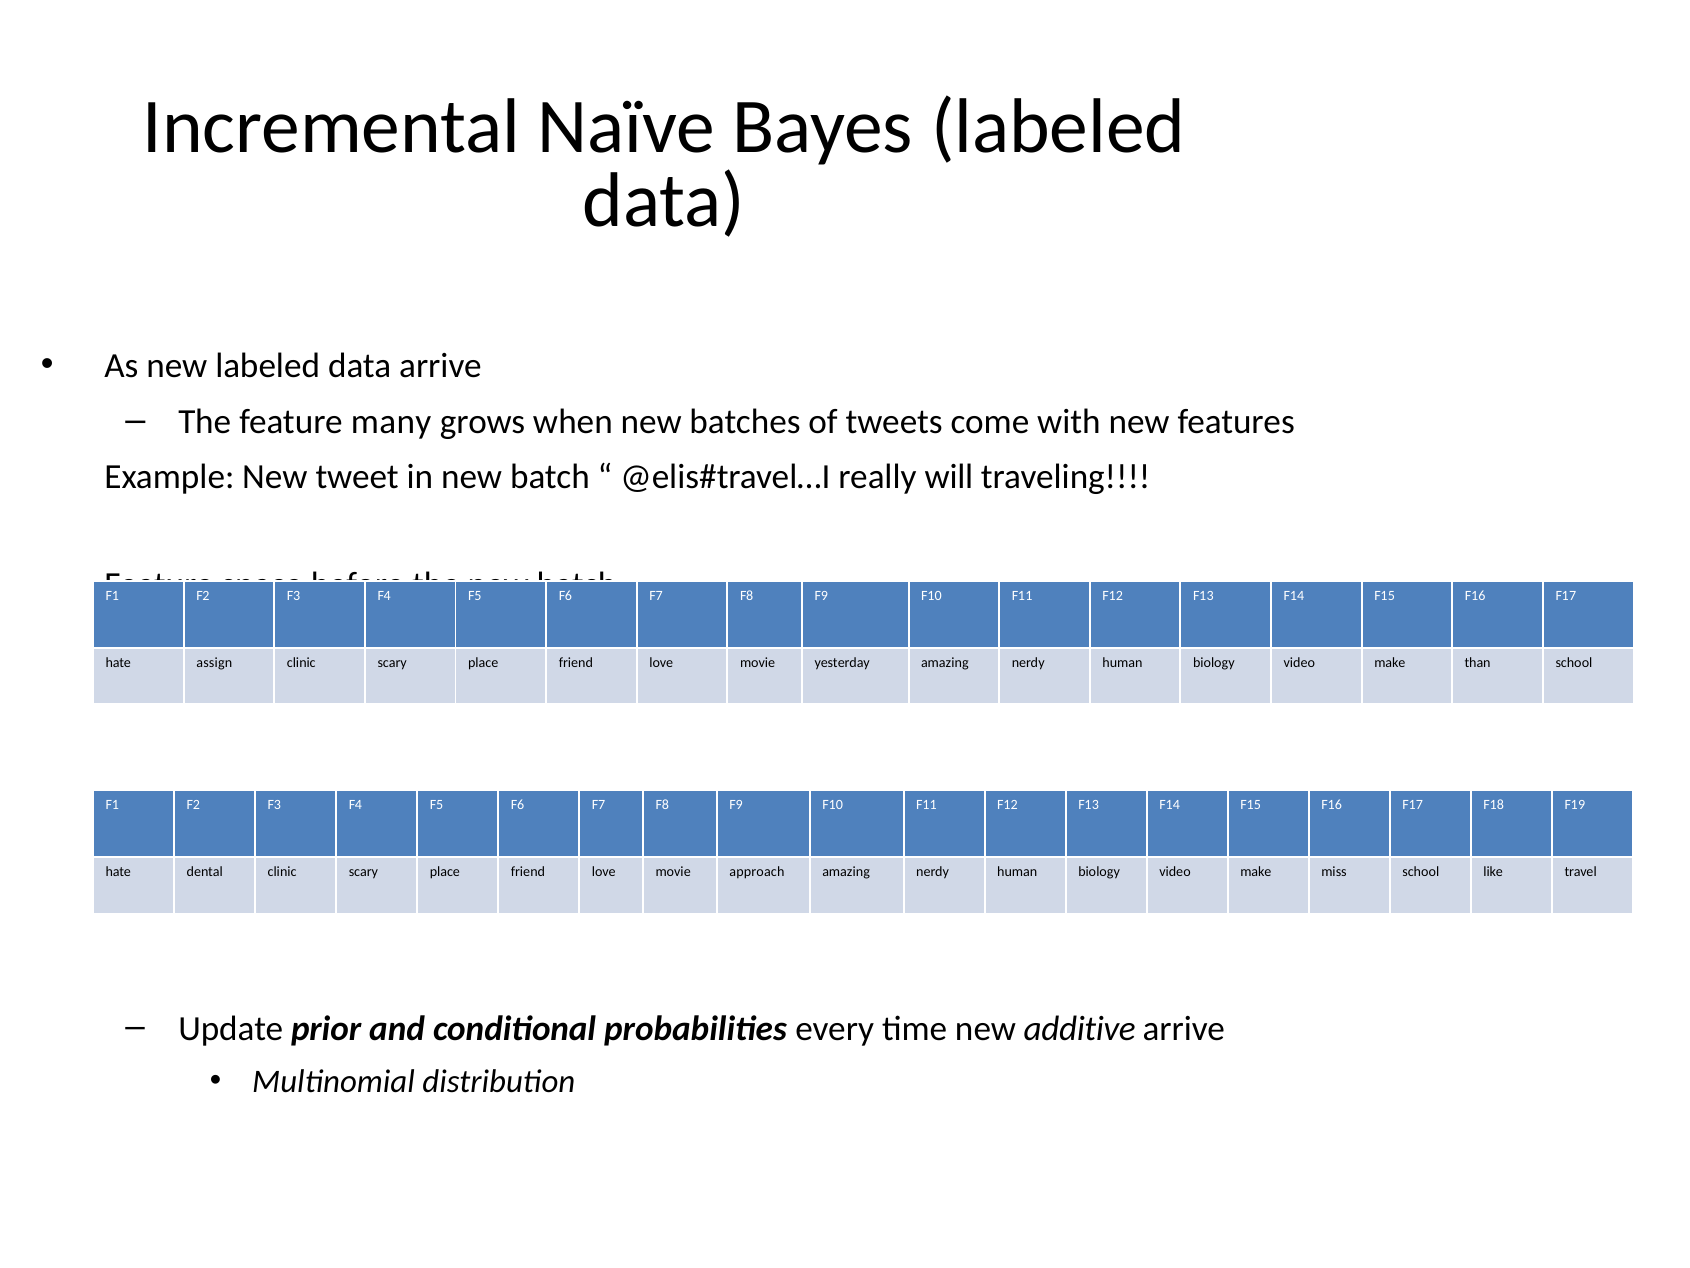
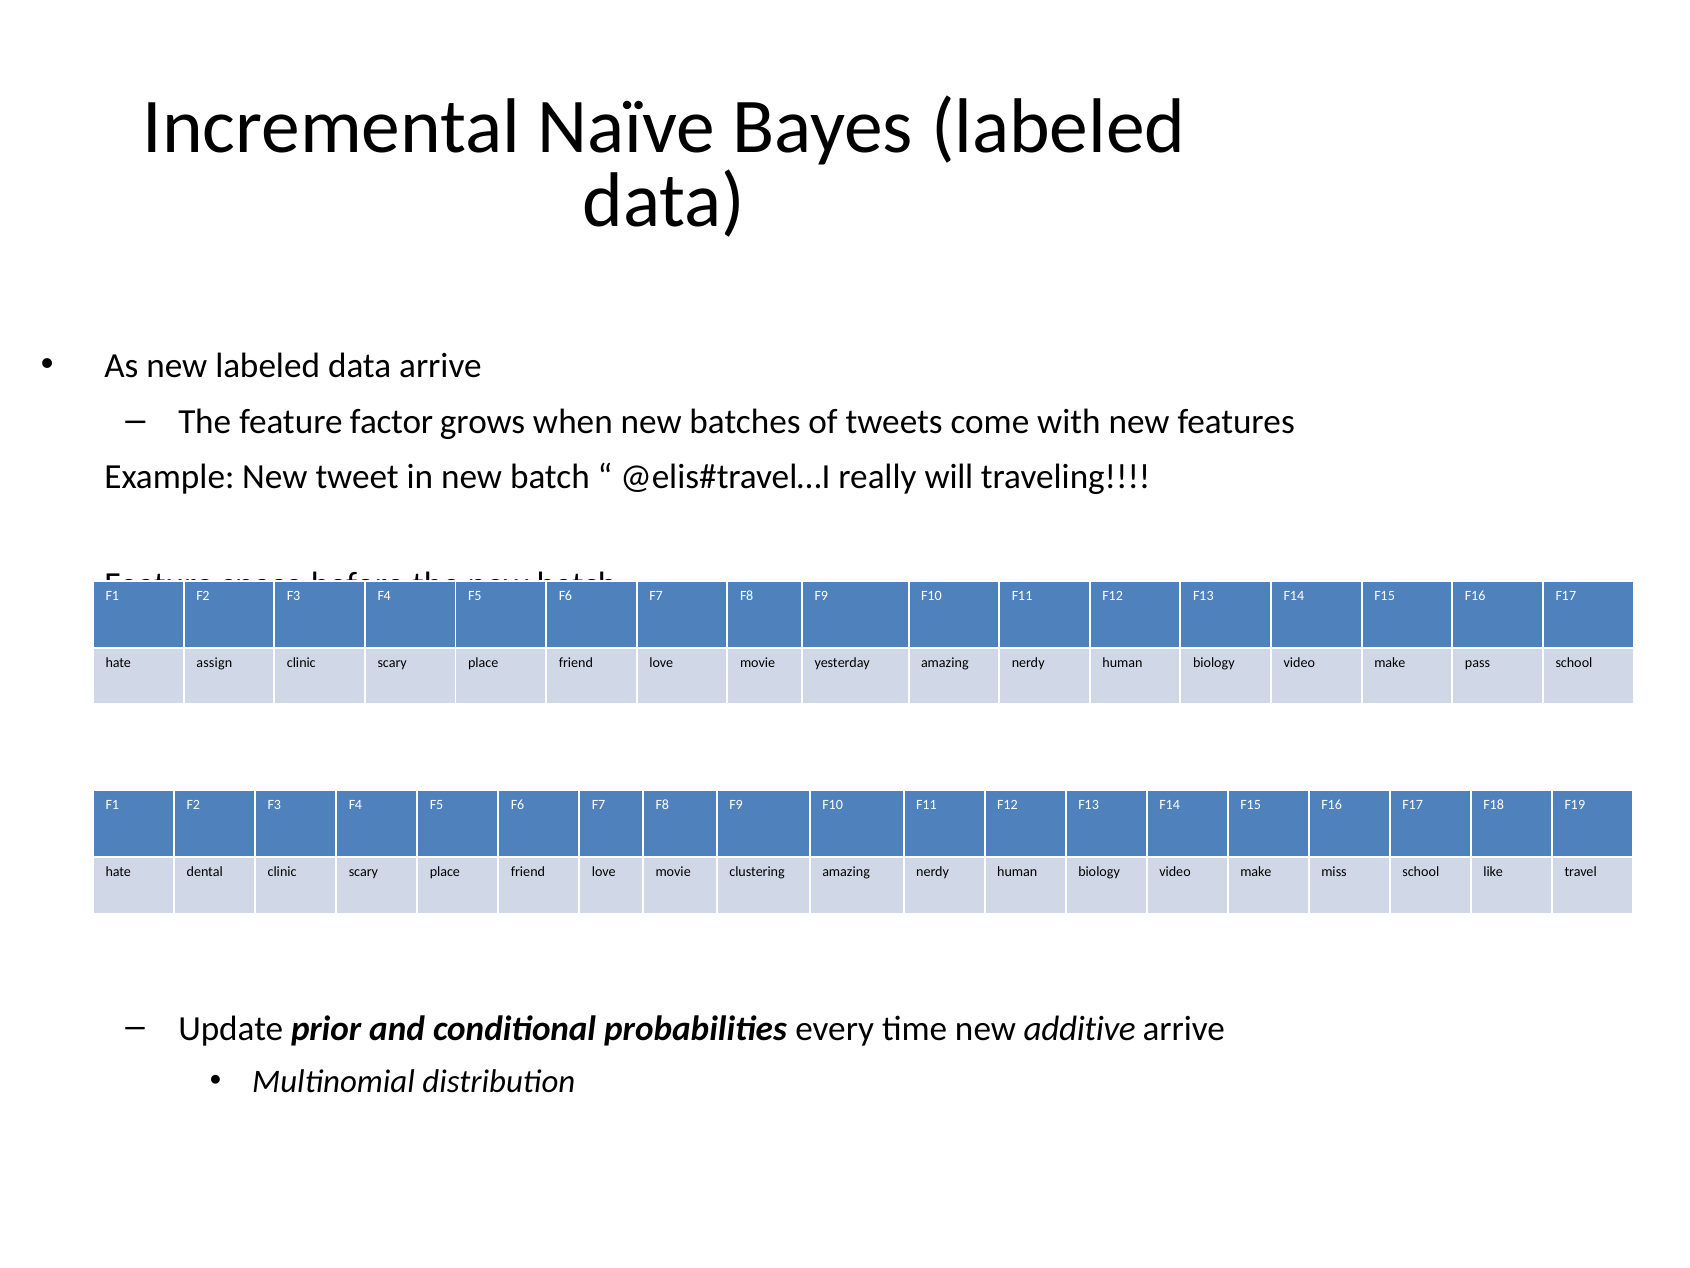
many: many -> factor (391, 421)
than: than -> pass (1478, 663)
approach: approach -> clustering (757, 872)
